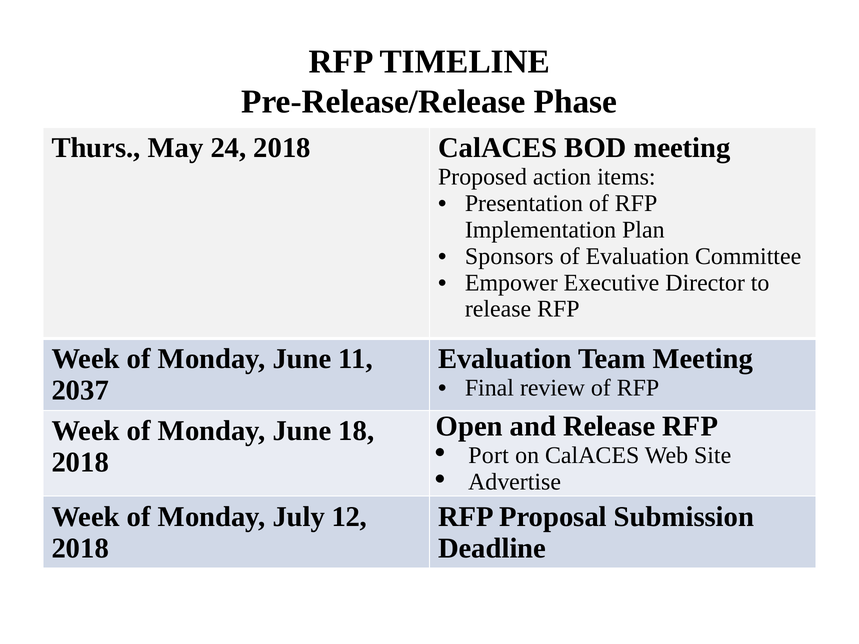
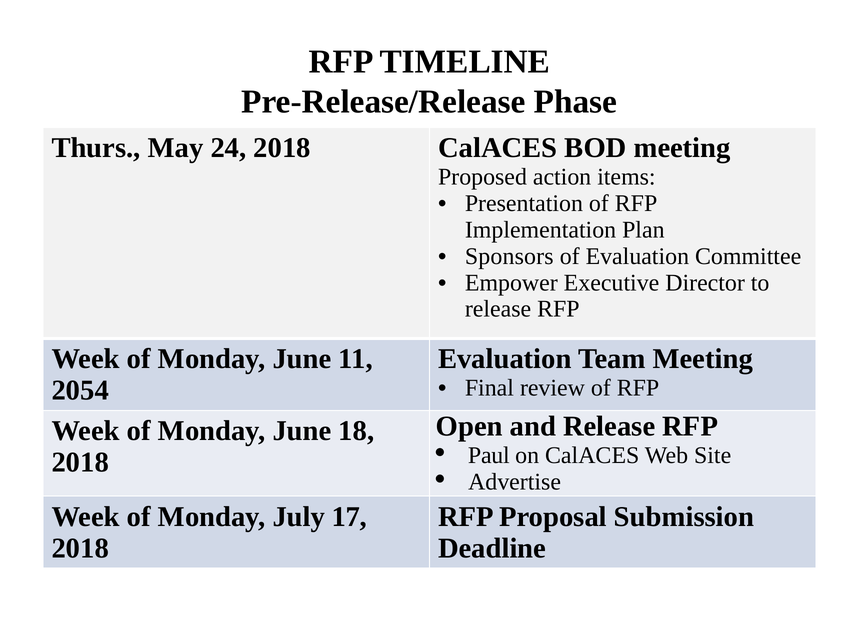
2037: 2037 -> 2054 (80, 391)
Port: Port -> Paul (489, 456)
12: 12 -> 17 (349, 517)
